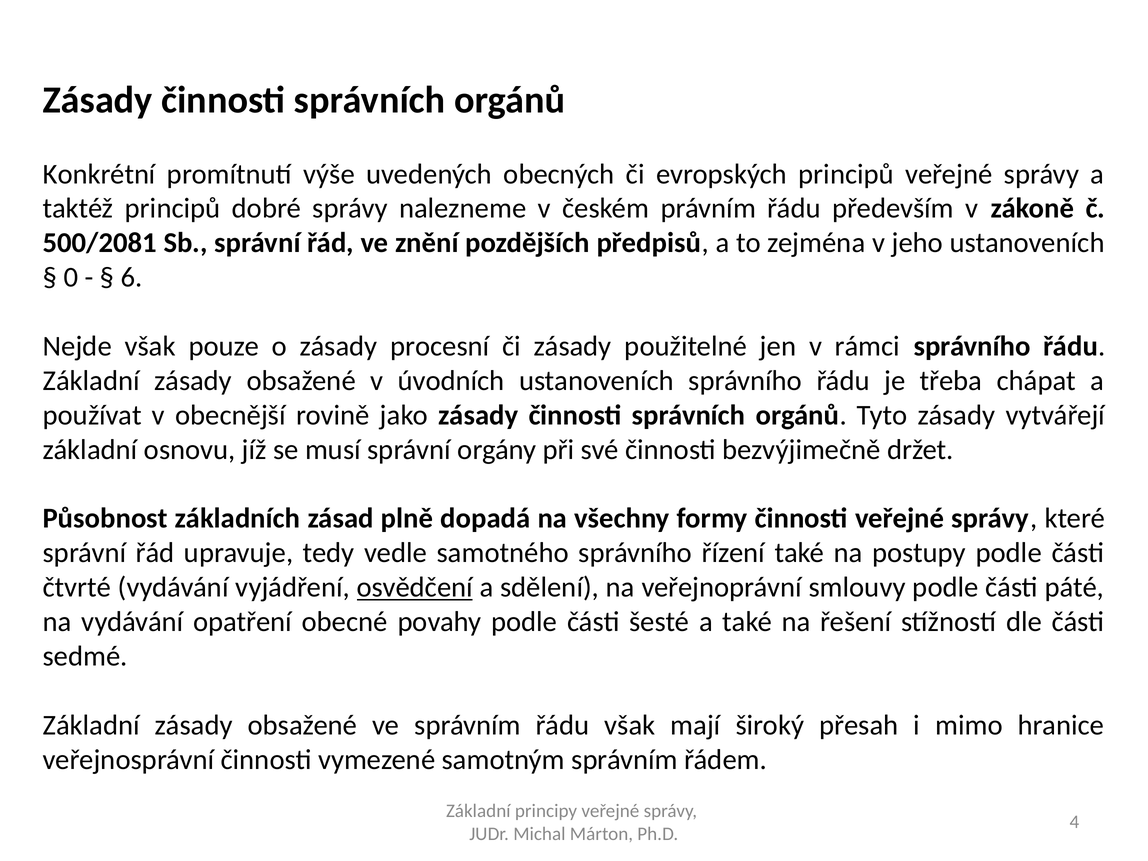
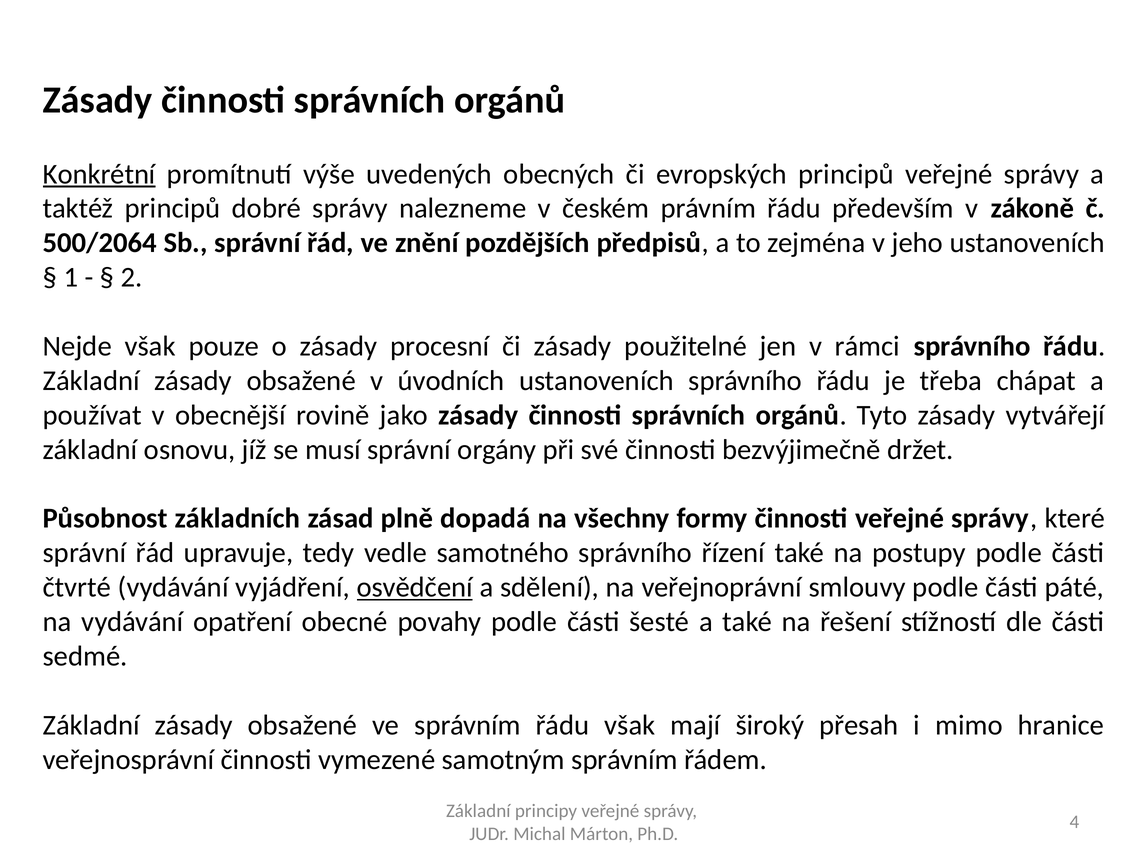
Konkrétní underline: none -> present (99, 174)
500/2081: 500/2081 -> 500/2064 (100, 243)
0: 0 -> 1 (71, 277)
6: 6 -> 2 (131, 277)
